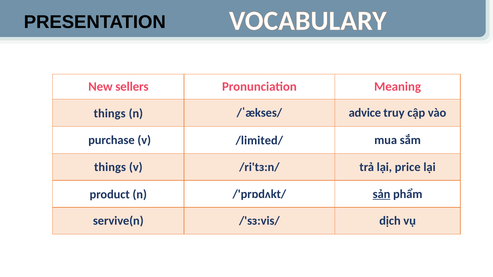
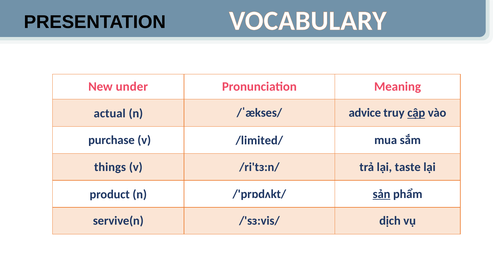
sellers: sellers -> under (132, 87)
things: things -> actual (110, 114)
cập underline: none -> present (416, 113)
price: price -> taste (408, 167)
